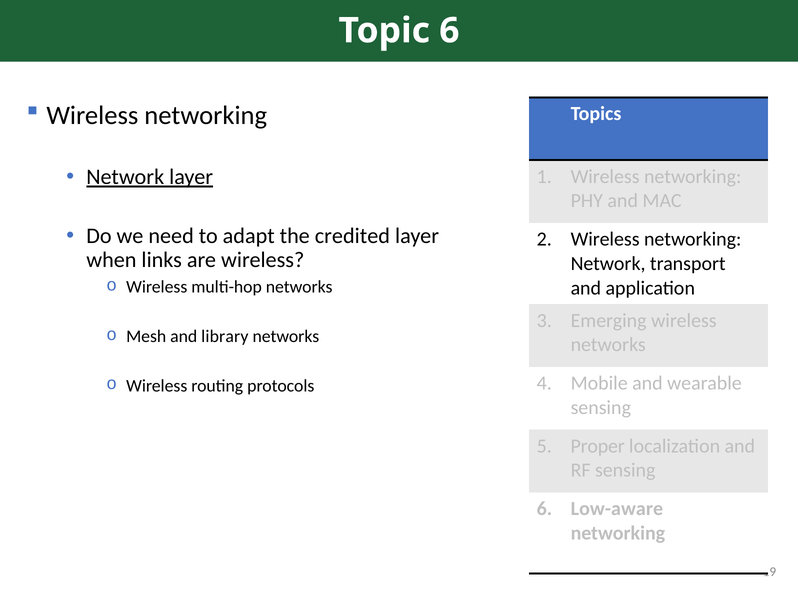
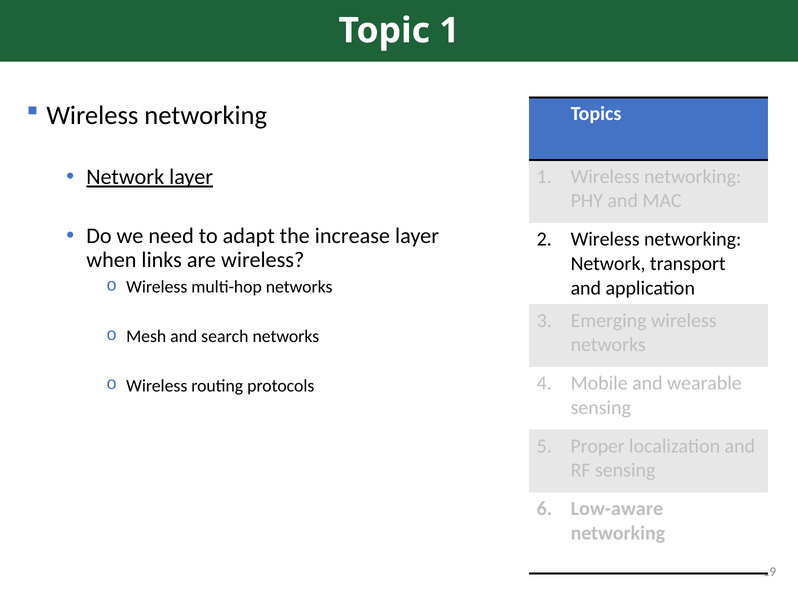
Topic 6: 6 -> 1 (449, 31)
credited: credited -> increase (352, 236)
library: library -> search (225, 336)
